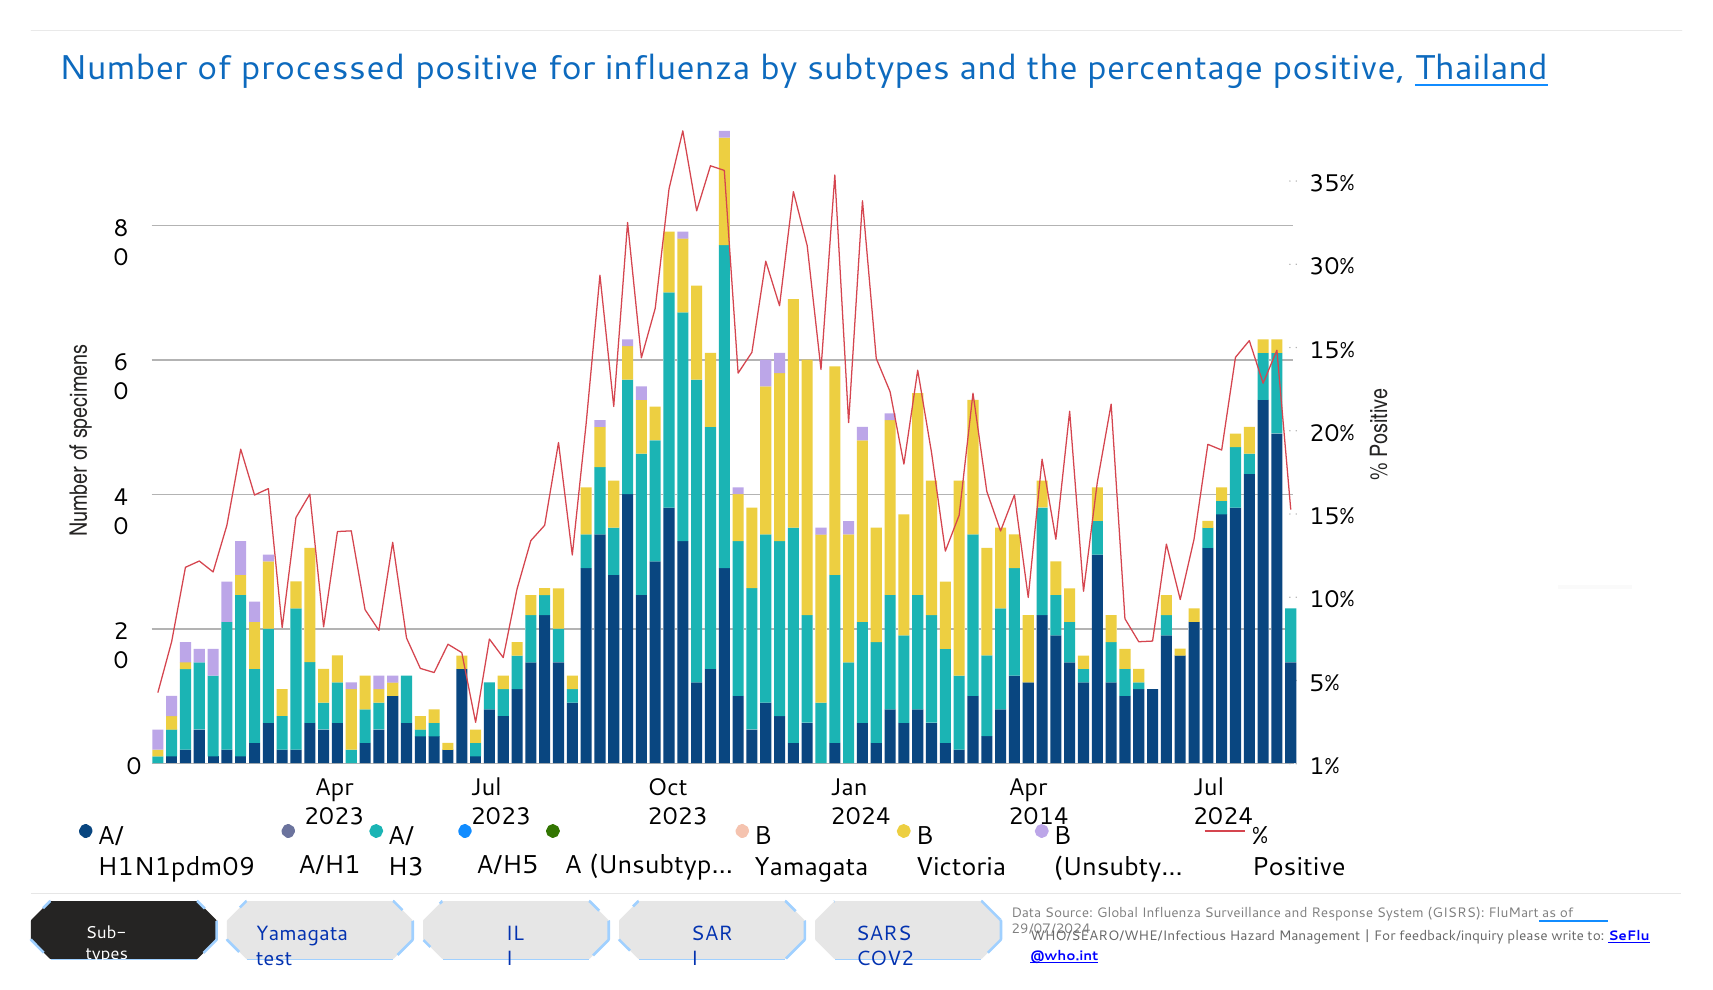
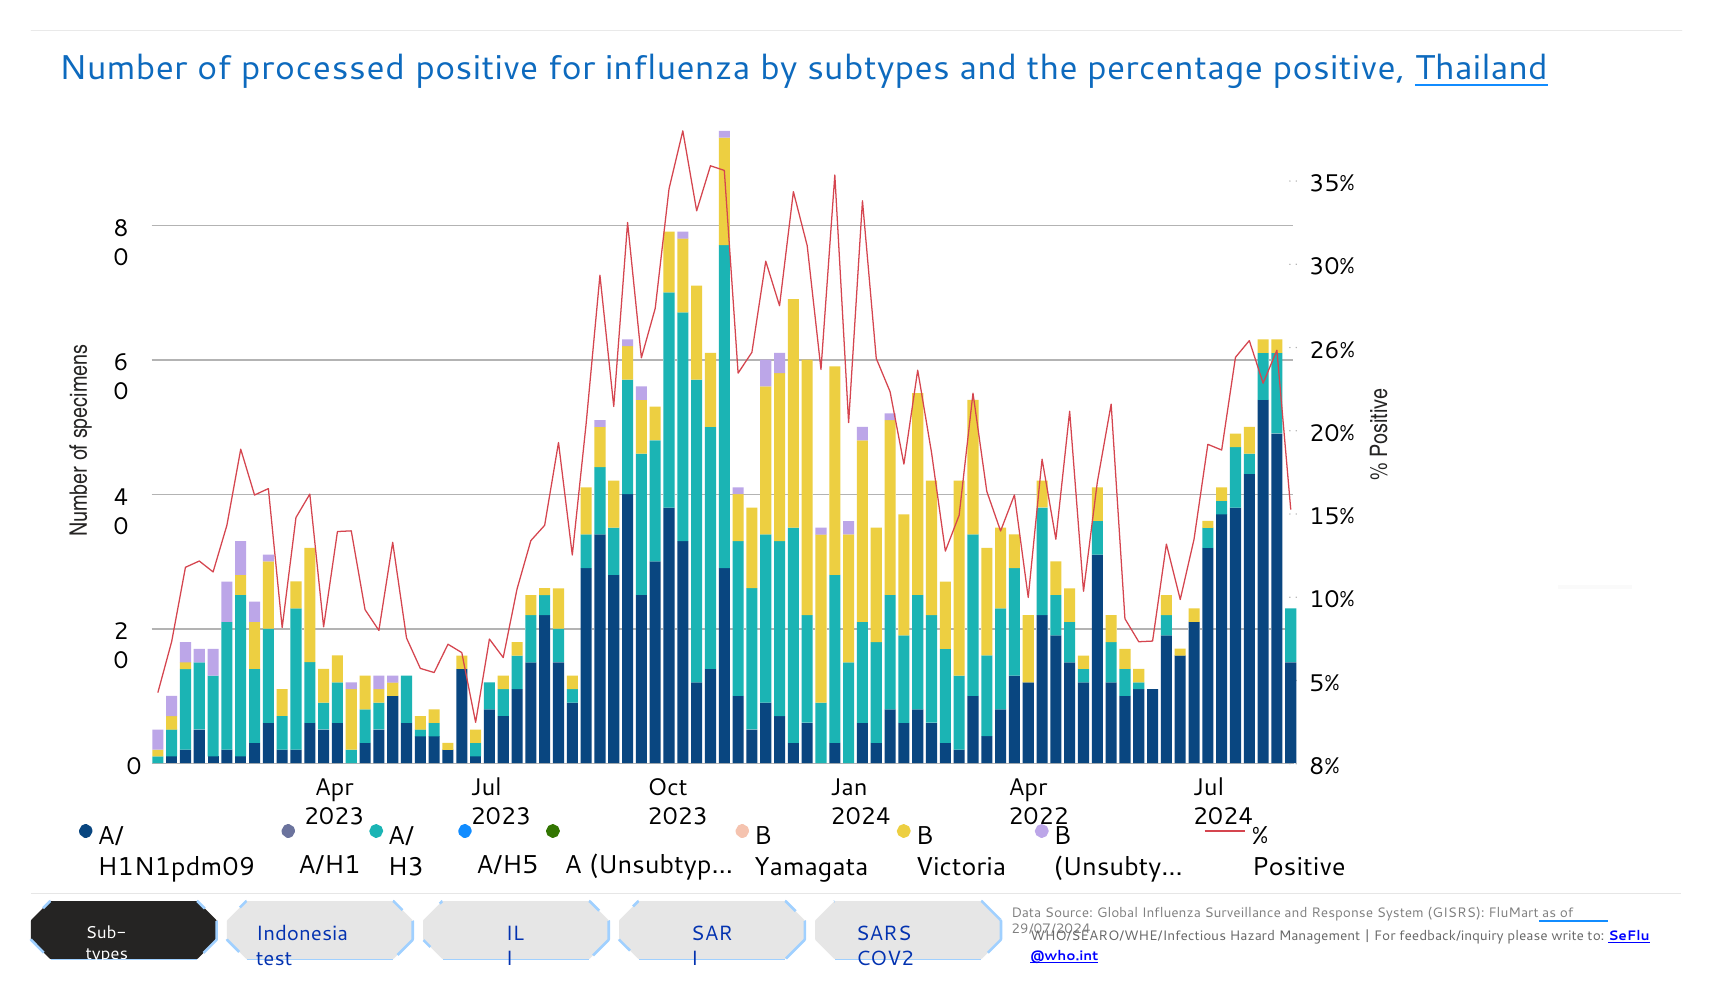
15%: 15% -> 26% (1332, 350)
1%: 1% -> 8% (1325, 767)
2014: 2014 -> 2022 (1039, 817)
Yamagata: Yamagata -> Indonesia (302, 934)
